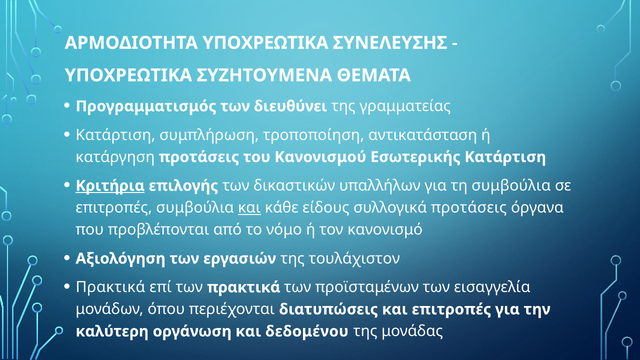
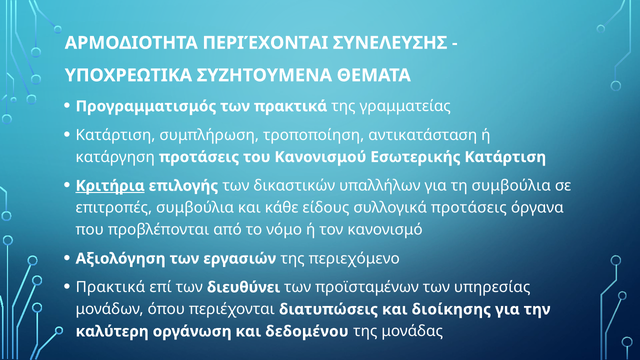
ΑΡΜΟΔΙΟΤΗΤΑ ΥΠΟΧΡΕΩΤΙΚΑ: ΥΠΟΧΡΕΩΤΙΚΑ -> ΠΕΡΙΈΧΟΝΤΑΙ (265, 43)
των διευθύνει: διευθύνει -> πρακτικά (291, 106)
και underline: present -> none (249, 208)
τουλάχιστον: τουλάχιστον -> περιεχόμενο (354, 259)
των πρακτικά: πρακτικά -> διευθύνει (244, 287)
εισαγγελία: εισαγγελία -> υπηρεσίας (492, 287)
και επιτροπές: επιτροπές -> διοίκησης (451, 309)
